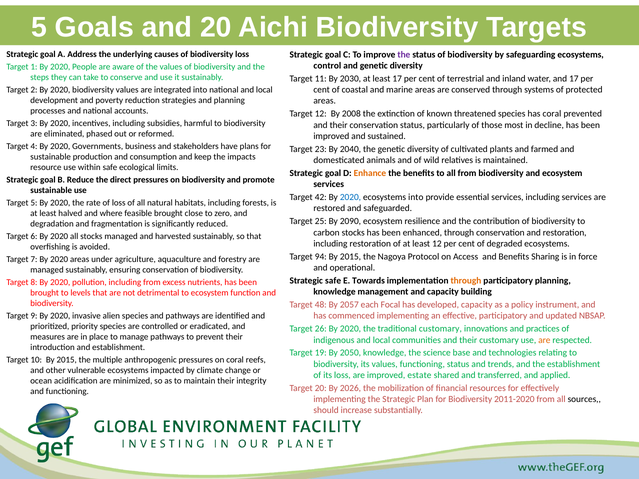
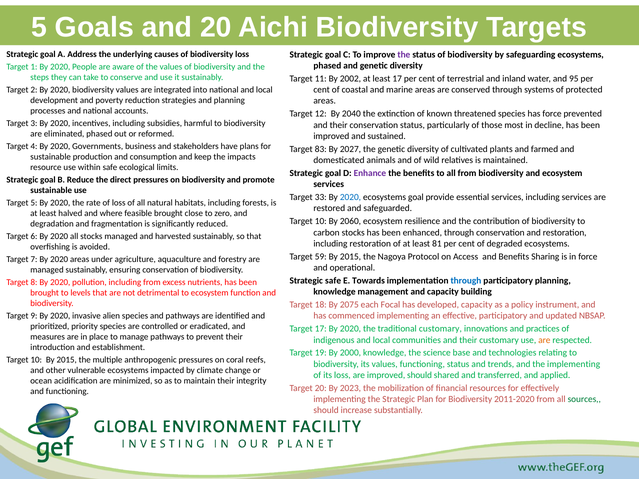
control: control -> phased (327, 66)
2030: 2030 -> 2002 (350, 79)
and 17: 17 -> 95 (574, 79)
2008: 2008 -> 2040 (351, 114)
has coral: coral -> force (552, 114)
23: 23 -> 83 (321, 149)
2040: 2040 -> 2027 (350, 149)
Enhance colour: orange -> purple (370, 173)
42: 42 -> 33 (321, 197)
ecosystems into: into -> goal (416, 197)
25: 25 -> 10 (321, 221)
2090: 2090 -> 2060 (350, 221)
least 12: 12 -> 81 (437, 244)
94: 94 -> 59 (321, 257)
through colour: orange -> blue (466, 281)
48: 48 -> 18 (321, 305)
2057: 2057 -> 2075 (349, 305)
Target 26: 26 -> 17 (321, 329)
2050: 2050 -> 2000 (350, 353)
the establishment: establishment -> implementing (574, 364)
improved estate: estate -> should (420, 375)
2026: 2026 -> 2023 (350, 388)
sources colour: black -> green (584, 399)
